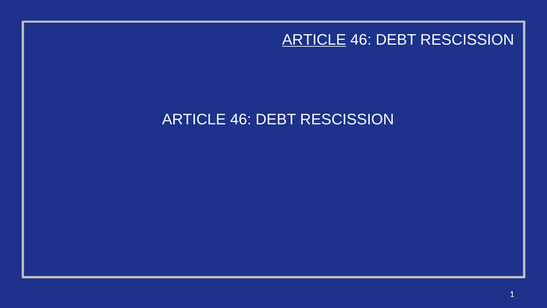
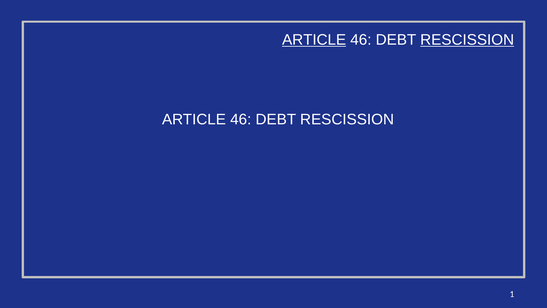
RESCISSION underline: none -> present (467, 40)
